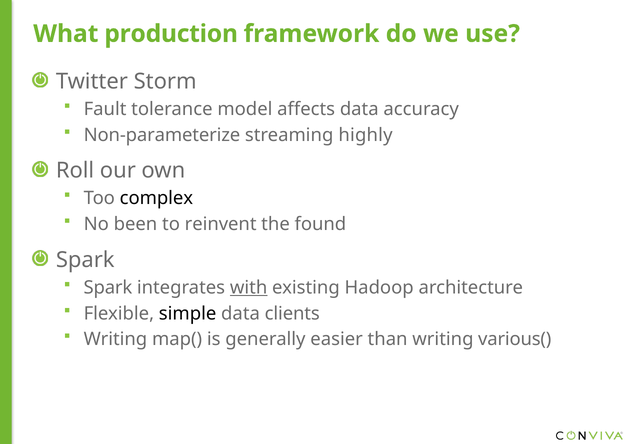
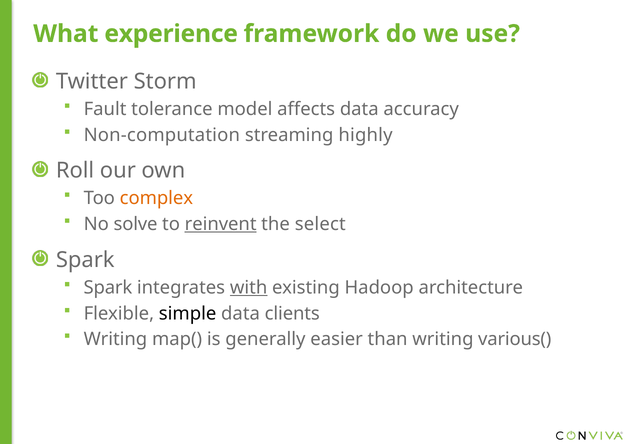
production: production -> experience (171, 34)
Non-parameterize: Non-parameterize -> Non-computation (162, 135)
complex colour: black -> orange (156, 198)
been: been -> solve (136, 224)
reinvent underline: none -> present (221, 224)
found: found -> select (320, 224)
